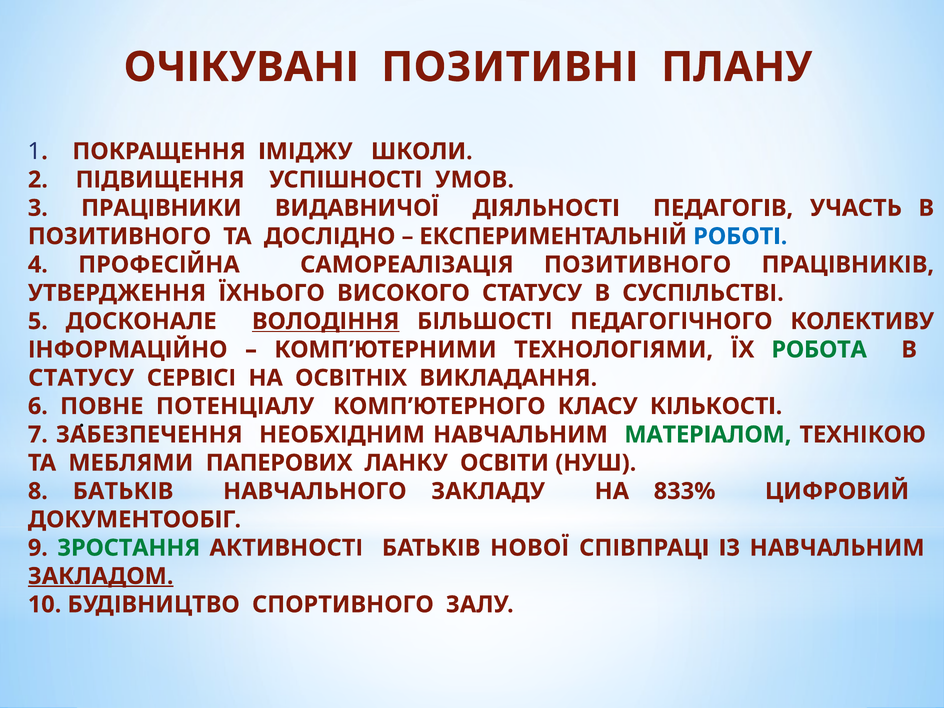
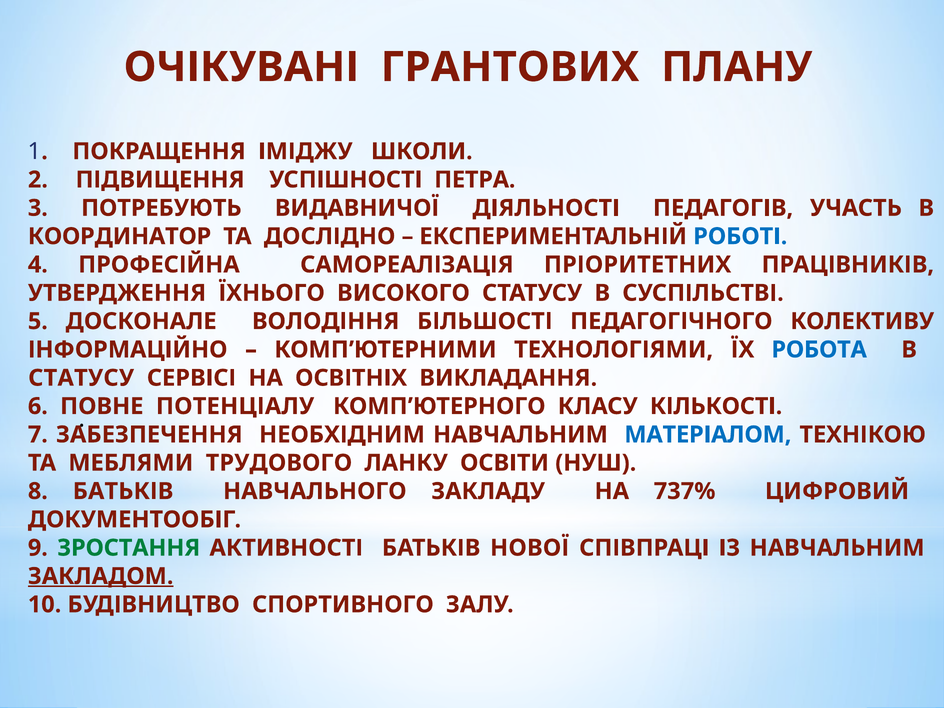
ПОЗИТИВНІ: ПОЗИТИВНІ -> ГРАНТОВИХ (510, 67)
УМОВ: УМОВ -> ПЕТРА (475, 180)
ПРАЦІВНИКИ: ПРАЦІВНИКИ -> ПОТРЕБУЮТЬ (161, 208)
ПОЗИТИВНОГО: ПОЗИТИВНОГО -> КООРДИНАТОР (120, 236)
САМОРЕАЛІЗАЦІЯ ПОЗИТИВНОГО: ПОЗИТИВНОГО -> ПРІОРИТЕТНИХ (638, 265)
ВОЛОДІННЯ underline: present -> none (326, 321)
РОБОТА colour: green -> blue (819, 350)
МАТЕРІАЛОМ colour: green -> blue (708, 435)
ПАПЕРОВИХ: ПАПЕРОВИХ -> ТРУДОВОГО (279, 463)
833%: 833% -> 737% (685, 491)
